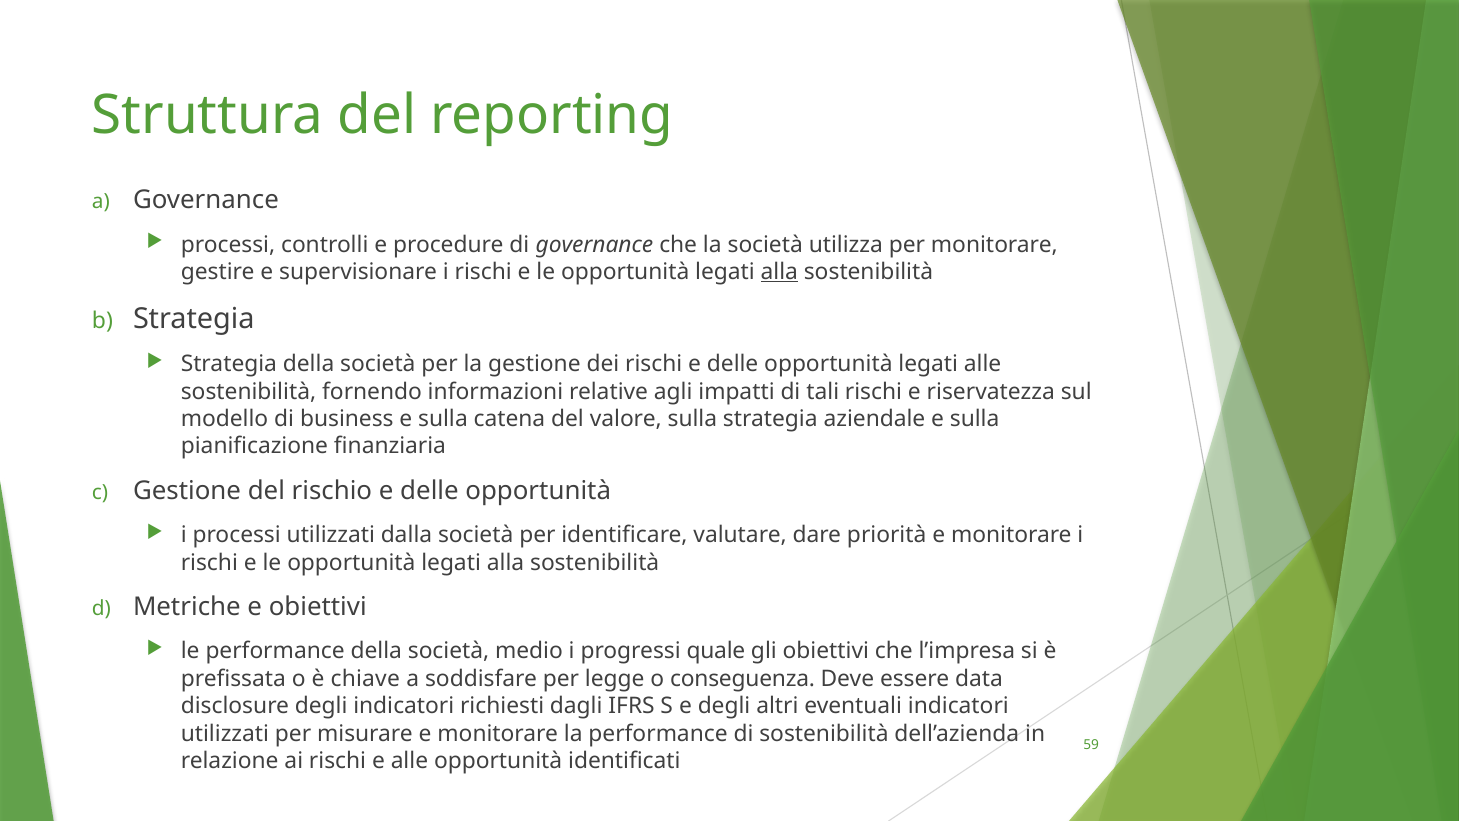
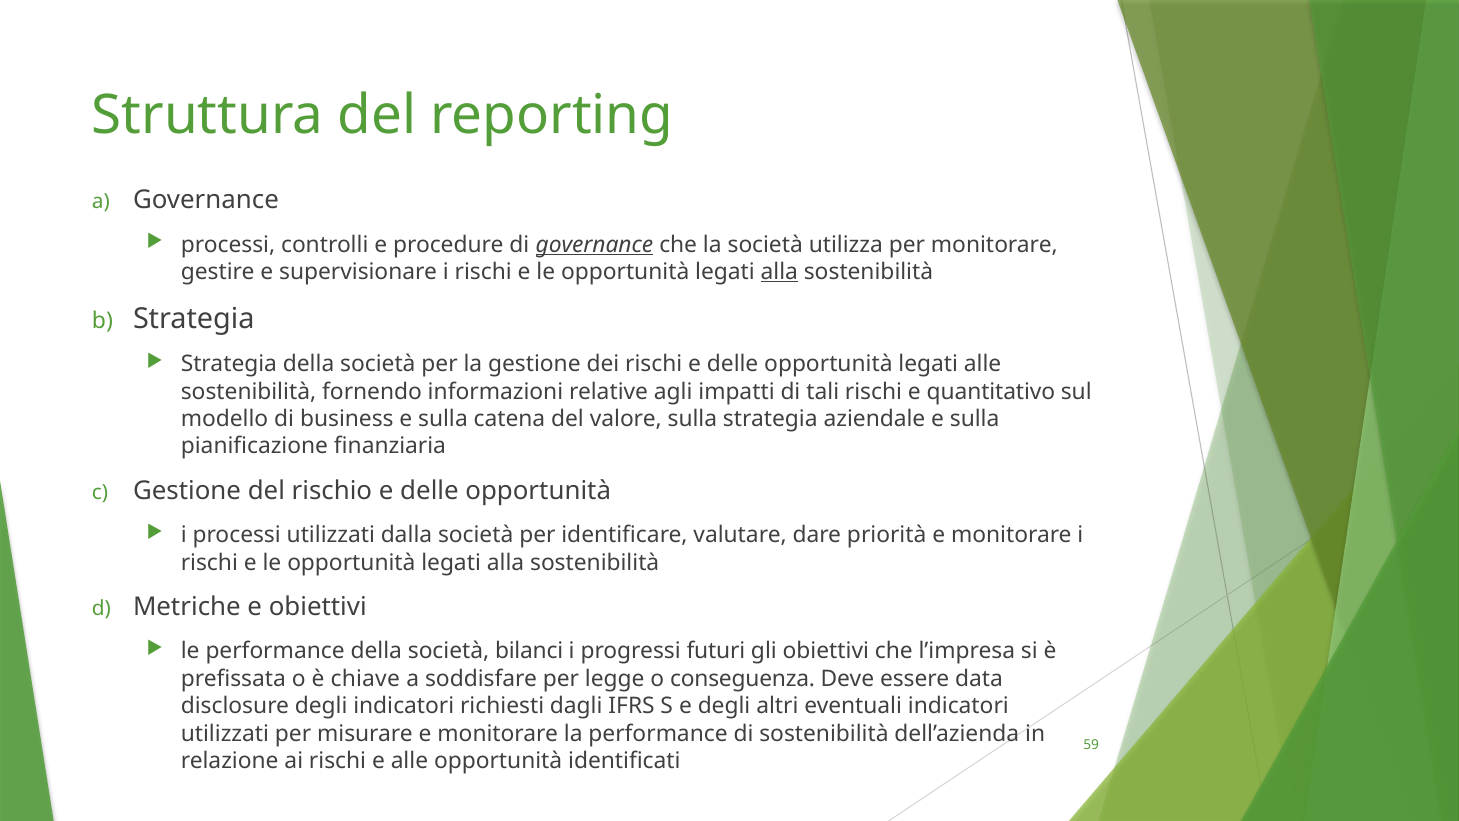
governance underline: none -> present (594, 244)
riservatezza: riservatezza -> quantitativo (991, 392)
medio: medio -> bilanci (529, 651)
quale: quale -> futuri (716, 651)
